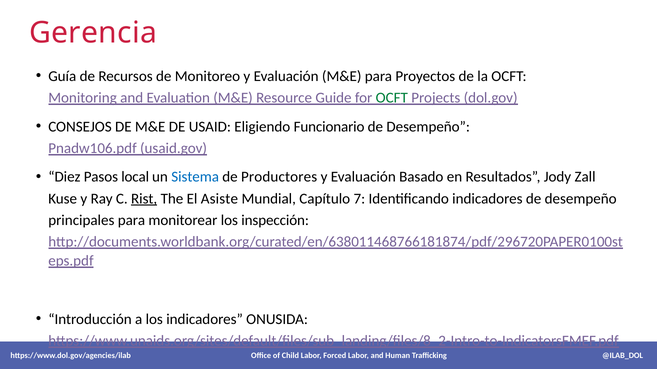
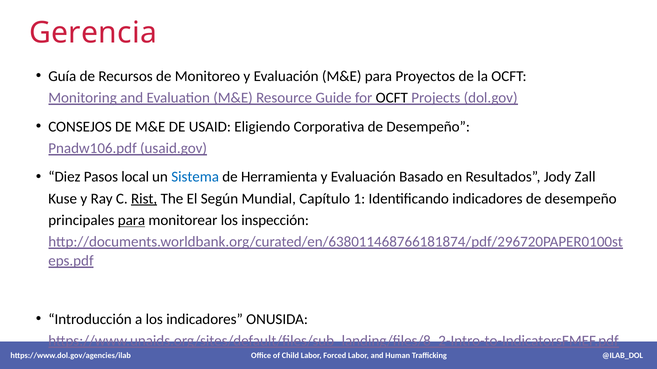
OCFT colour: green -> black (392, 98)
Funcionario: Funcionario -> Corporativa (329, 127)
Productores: Productores -> Herramienta (279, 177)
Asiste: Asiste -> Según (219, 199)
7: 7 -> 1 (359, 199)
para underline: none -> present (131, 221)
